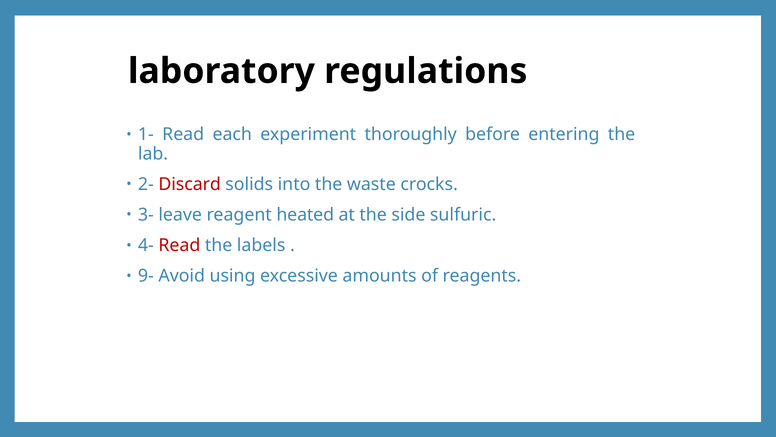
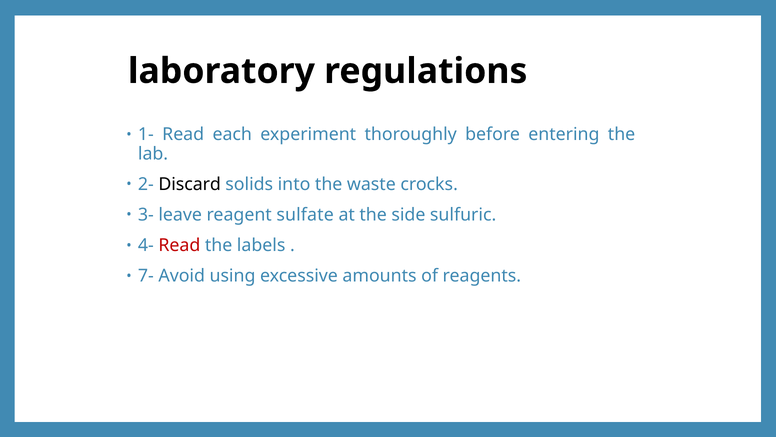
Discard colour: red -> black (190, 184)
heated: heated -> sulfate (305, 215)
9-: 9- -> 7- (146, 276)
